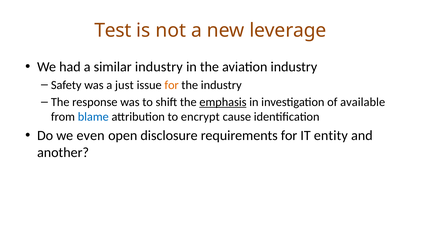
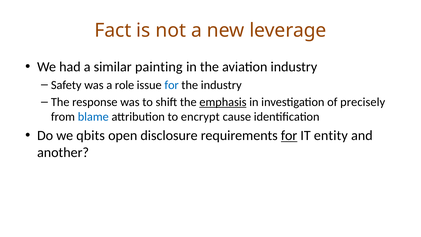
Test: Test -> Fact (113, 31)
similar industry: industry -> painting (159, 67)
just: just -> role (125, 85)
for colour: orange -> blue (172, 85)
available: available -> precisely (363, 102)
even: even -> qbits (91, 136)
for underline: none -> present (289, 136)
